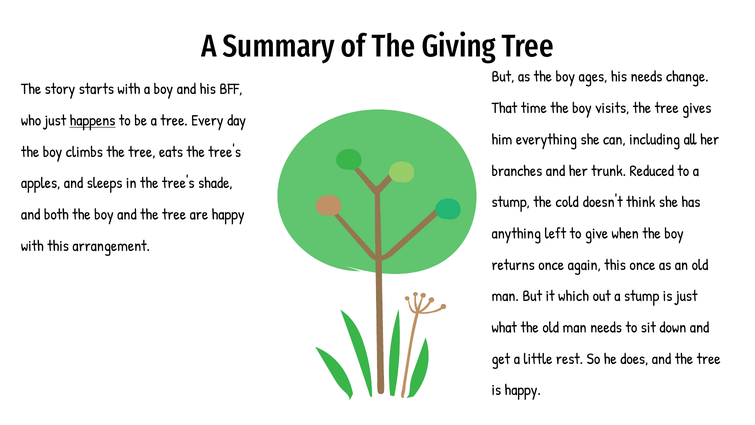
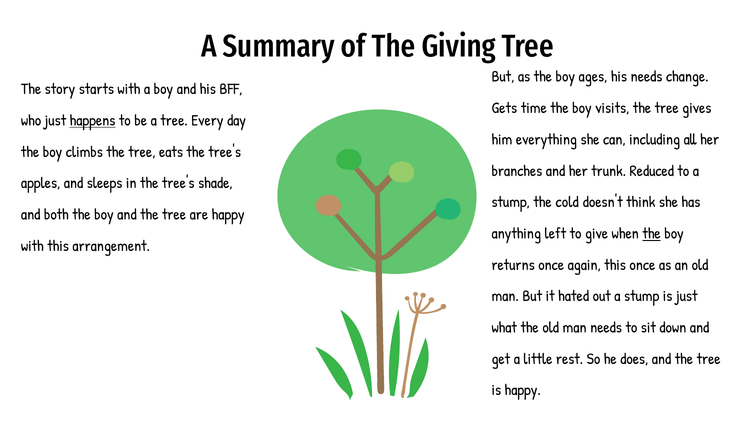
That: That -> Gets (504, 108)
the underline: none -> present (652, 233)
which: which -> hated (574, 296)
